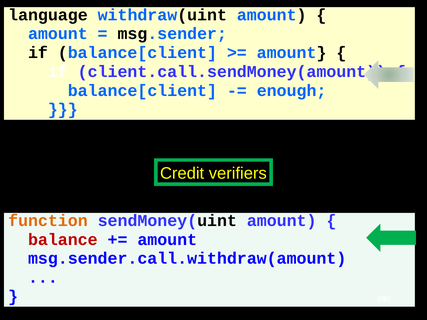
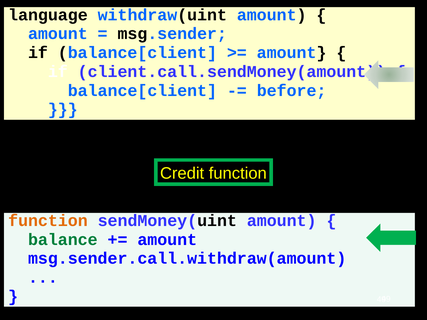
enough: enough -> before (292, 91)
Credit verifiers: verifiers -> function (238, 173)
balance colour: red -> green (63, 240)
